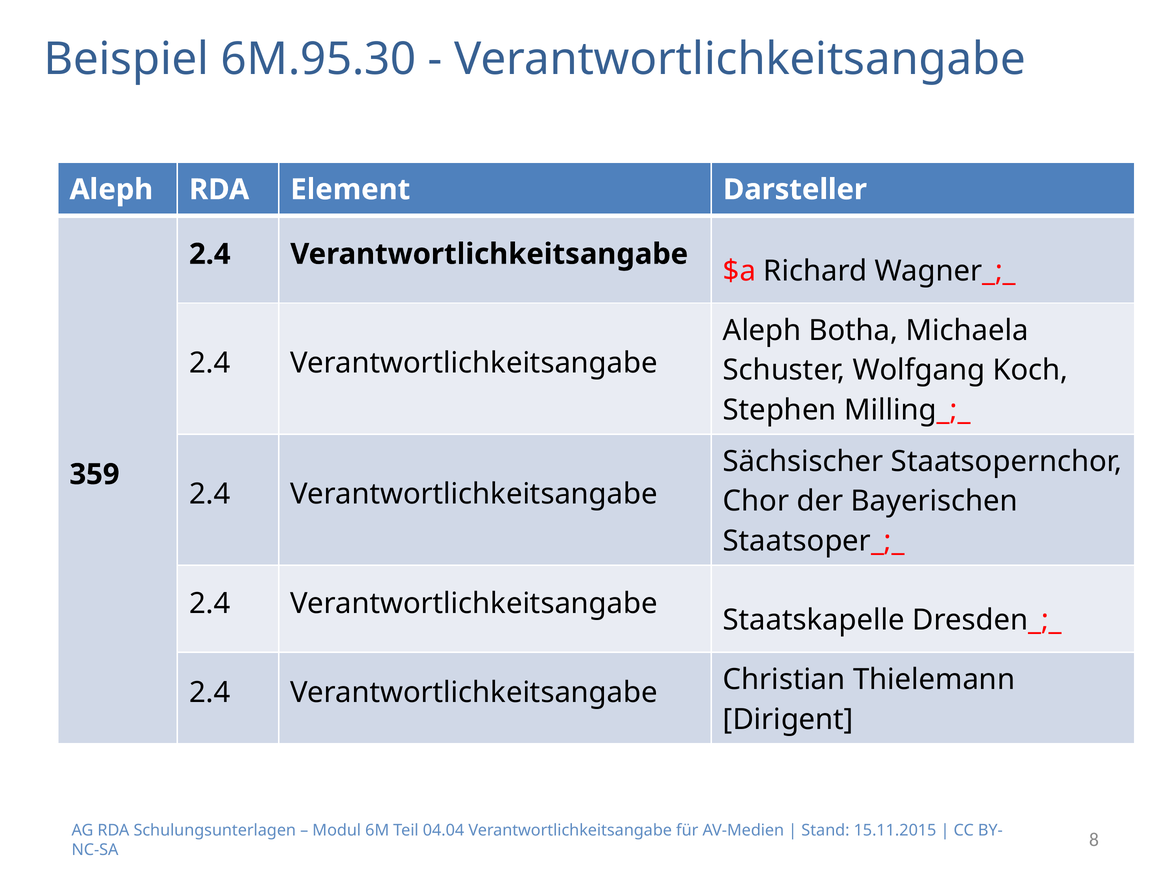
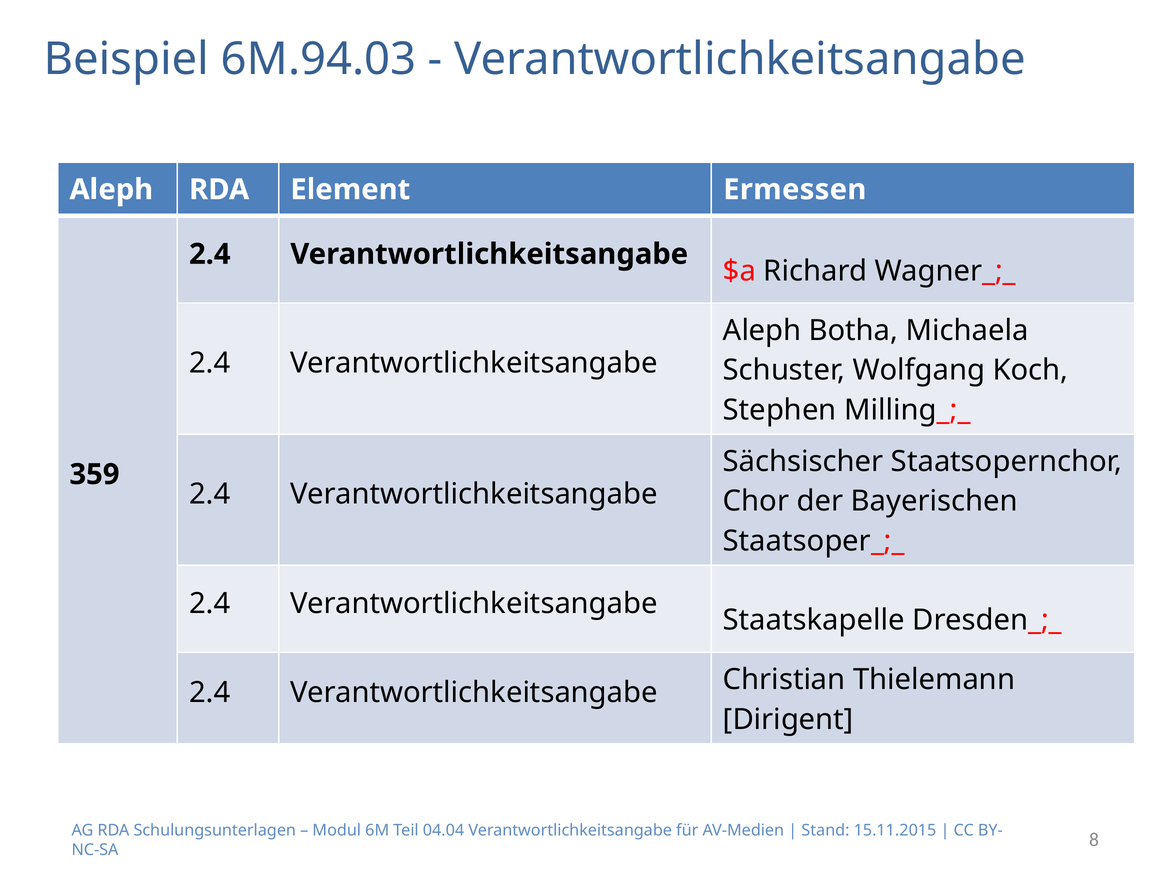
6M.95.30: 6M.95.30 -> 6M.94.03 (319, 59)
Darsteller: Darsteller -> Ermessen (795, 190)
